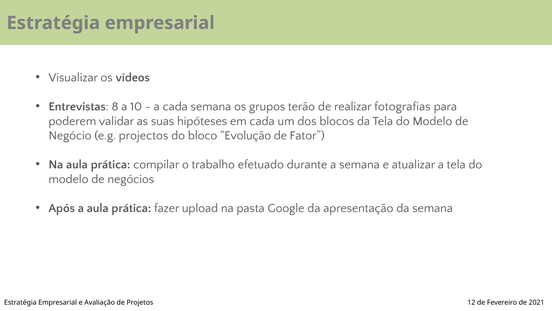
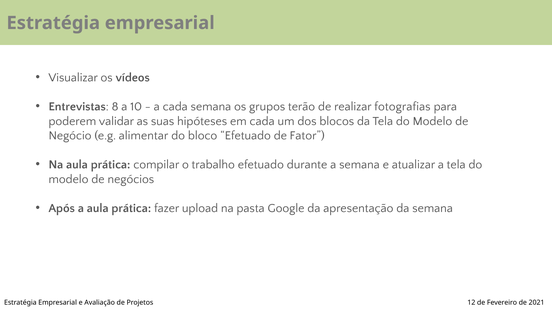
projectos: projectos -> alimentar (143, 135)
bloco Evolução: Evolução -> Efetuado (246, 135)
